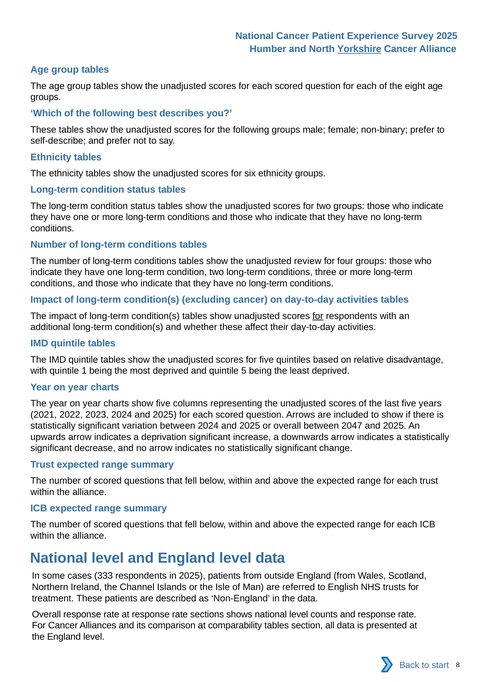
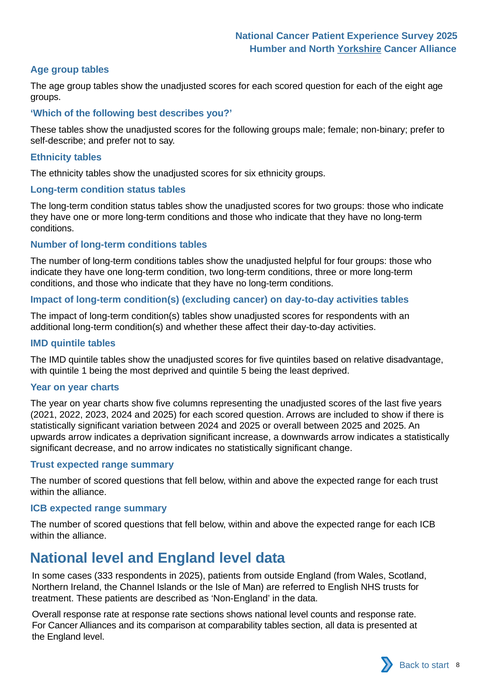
review: review -> helpful (308, 261)
for underline: present -> none (318, 316)
between 2047: 2047 -> 2025 (352, 426)
